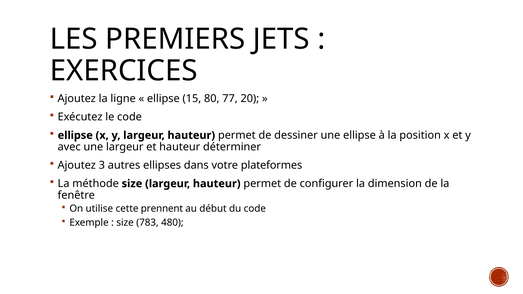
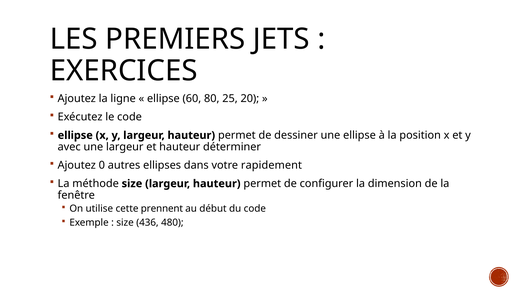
15: 15 -> 60 (192, 99)
77: 77 -> 25 (230, 99)
3: 3 -> 0 (102, 165)
plateformes: plateformes -> rapidement (271, 165)
783: 783 -> 436 (147, 223)
